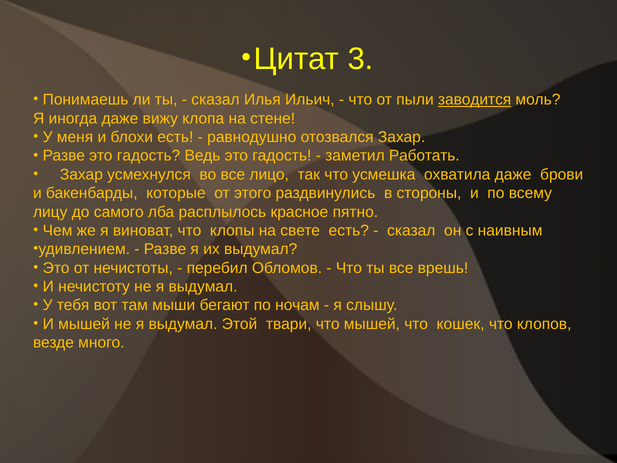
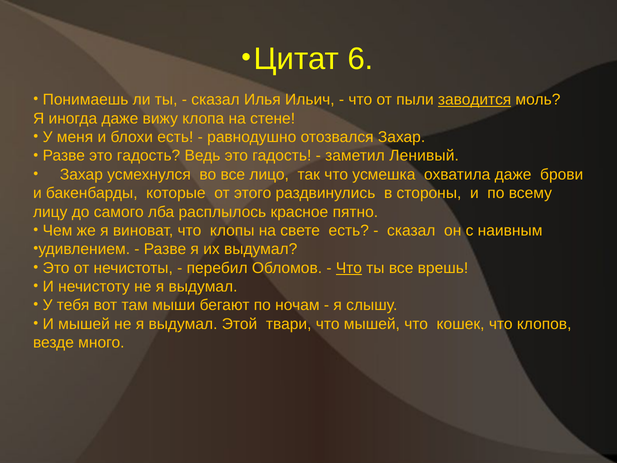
3: 3 -> 6 (361, 59)
Работать: Работать -> Ленивый (424, 156)
Что underline: none -> present (349, 268)
